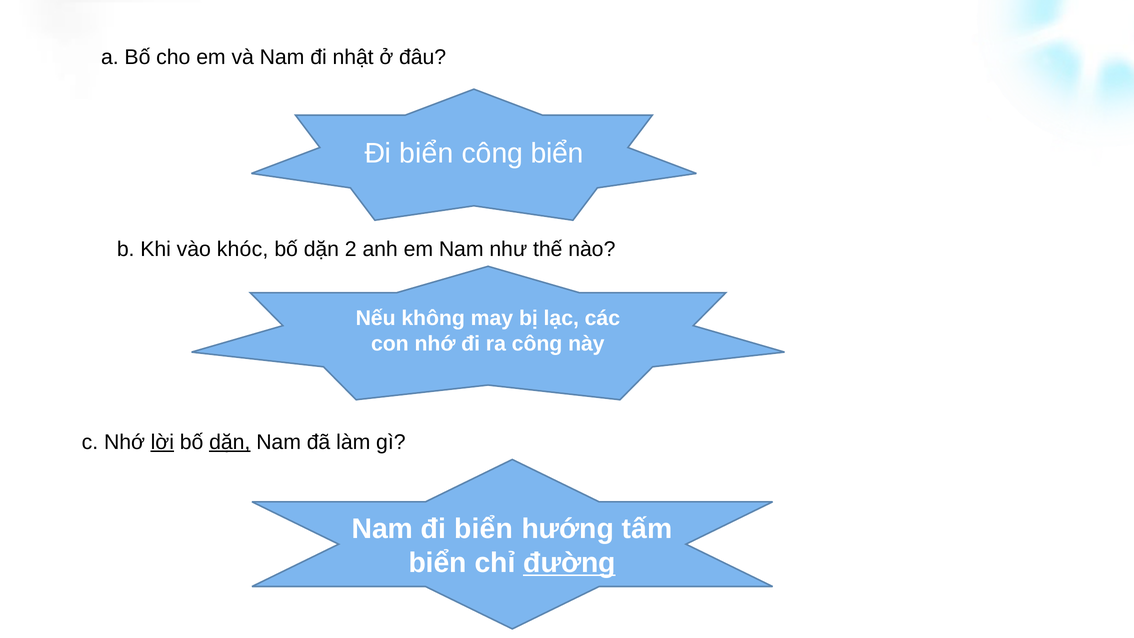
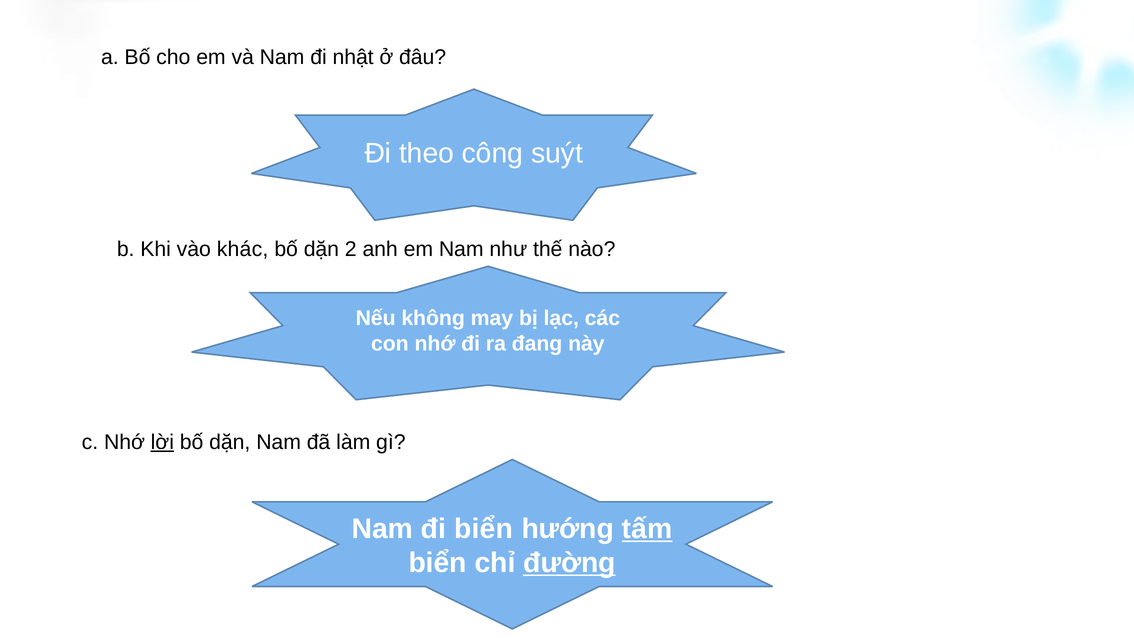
biển: biển -> theo (427, 153)
công biển: biển -> suýt (557, 153)
khóc: khóc -> khác (243, 249)
ra công: công -> đang (537, 344)
dặn underline: present -> none (230, 442)
tấm underline: none -> present (647, 529)
